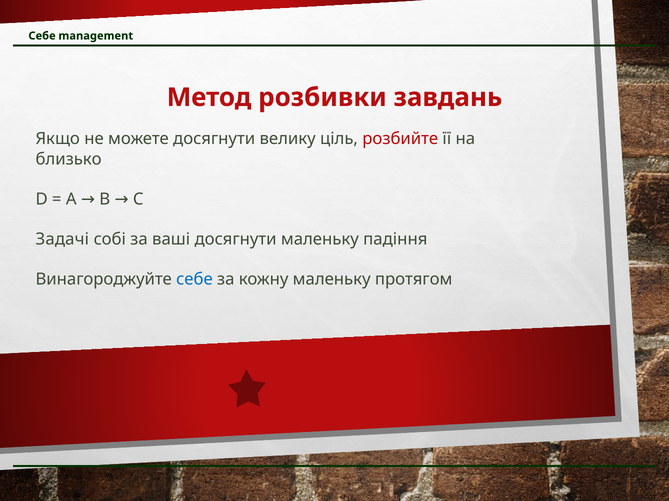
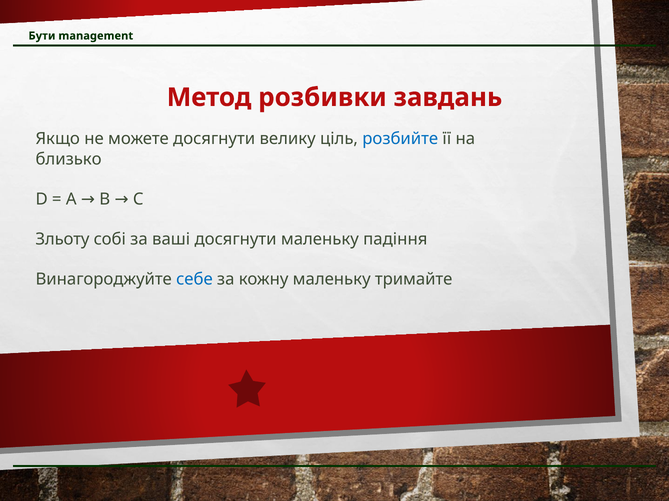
Себе: Себе -> Бути (42, 36)
розбийте colour: red -> blue (400, 139)
Задачі: Задачі -> Зльоту (62, 240)
протягом: протягом -> тримайте (414, 280)
